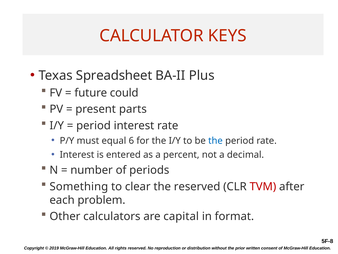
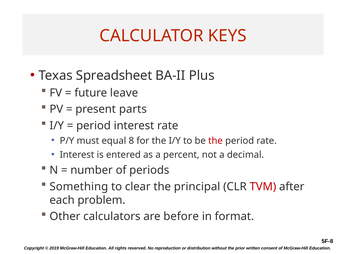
could: could -> leave (124, 93)
6: 6 -> 8 (131, 140)
the colour: blue -> red (215, 140)
the reserved: reserved -> principal (197, 186)
capital: capital -> before (181, 216)
